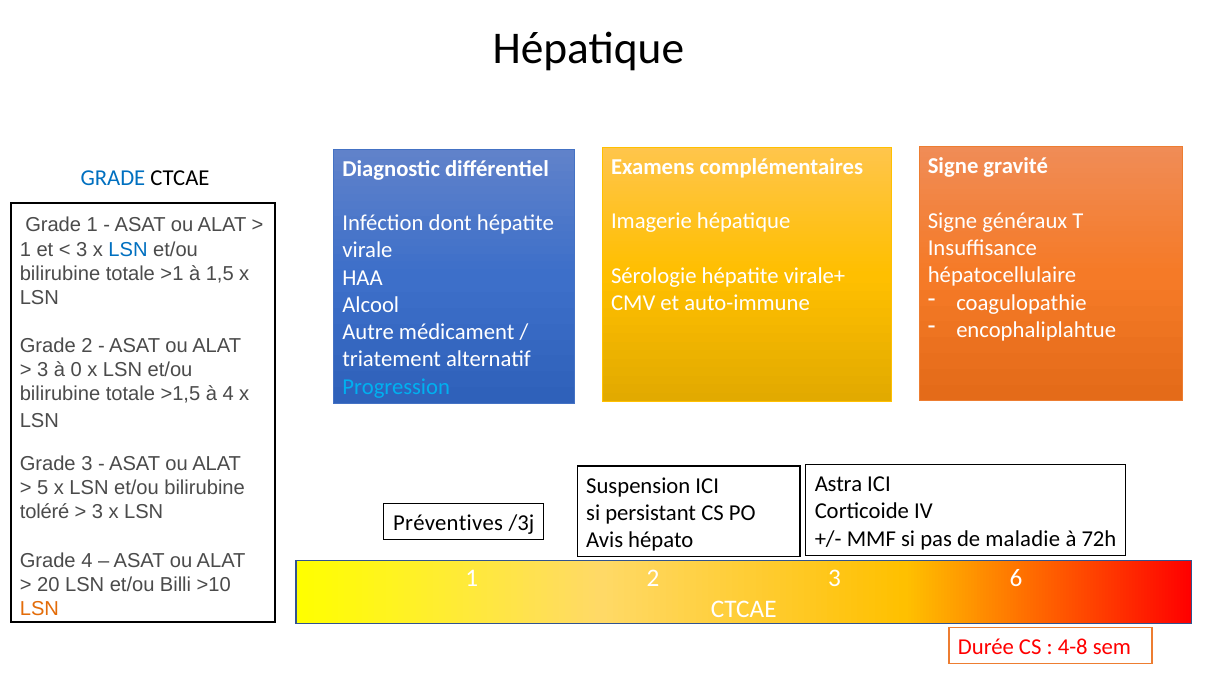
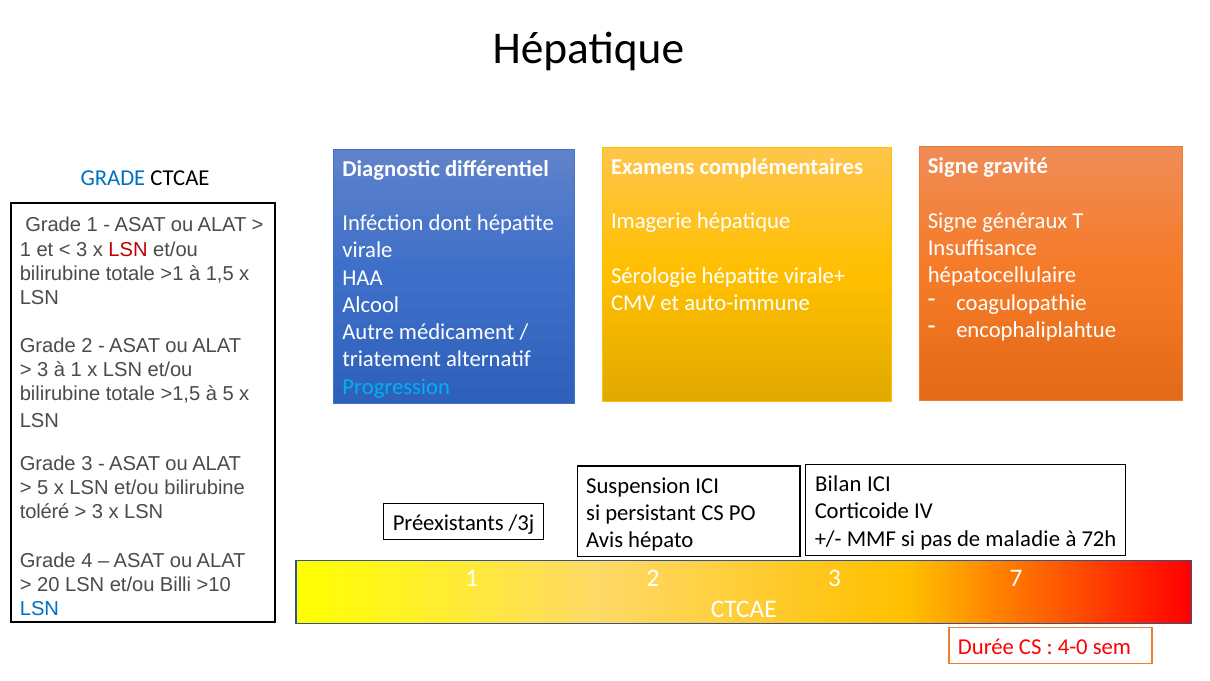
LSN colour: blue -> red (128, 249)
à 0: 0 -> 1 (76, 369)
à 4: 4 -> 5 (228, 394)
Astra: Astra -> Bilan (838, 484)
Préventives: Préventives -> Préexistants (448, 523)
6: 6 -> 7 (1016, 578)
LSN colour: orange -> blue (39, 609)
4-8: 4-8 -> 4-0 (1073, 647)
